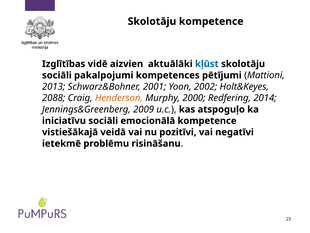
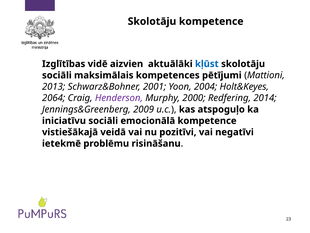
pakalpojumi: pakalpojumi -> maksimālais (104, 75)
2002: 2002 -> 2004 (206, 86)
2088: 2088 -> 2064 (54, 98)
Henderson colour: orange -> purple (119, 98)
